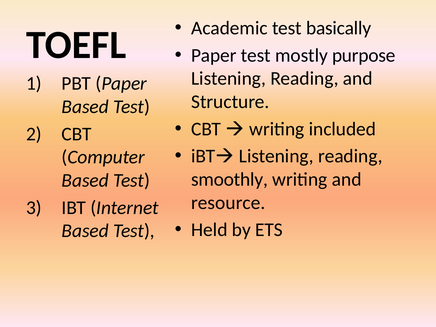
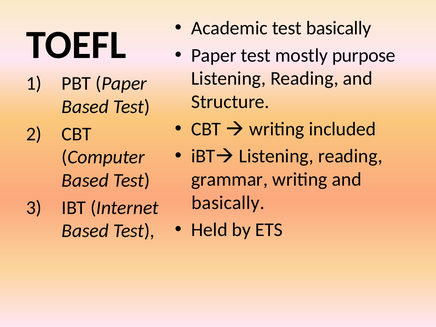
smoothly: smoothly -> grammar (230, 179)
resource: resource -> basically (228, 203)
